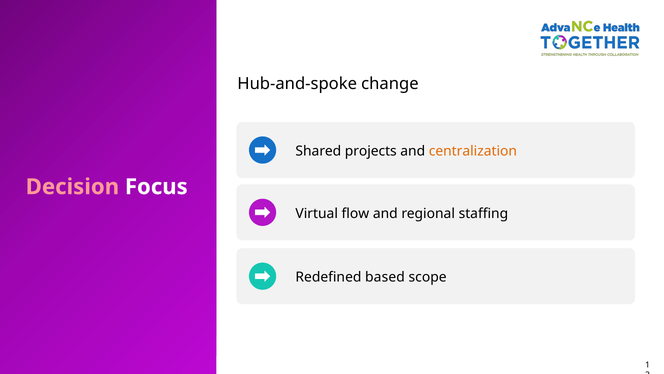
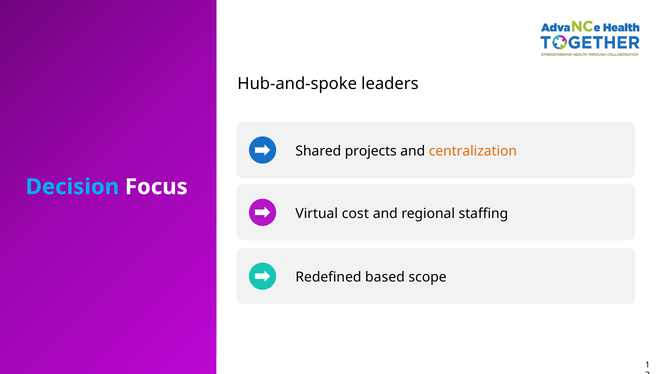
change: change -> leaders (390, 83)
Decision colour: pink -> light blue (72, 187)
flow: flow -> cost (355, 213)
